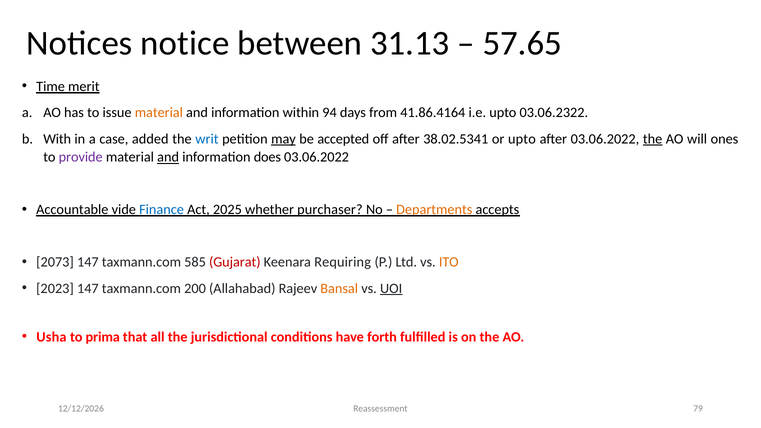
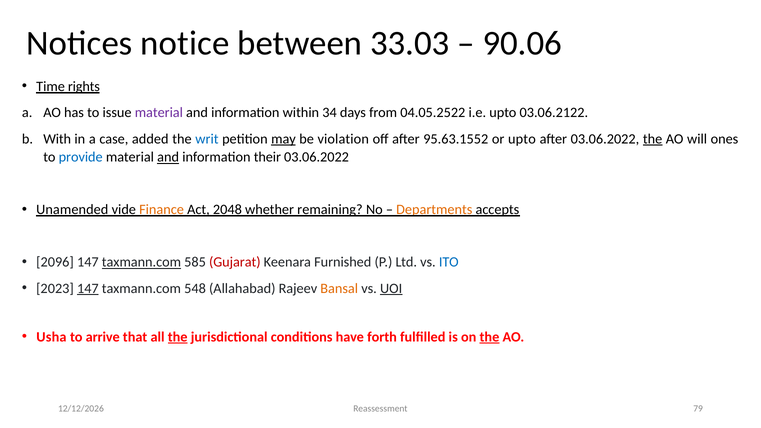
31.13: 31.13 -> 33.03 (410, 43)
57.65: 57.65 -> 90.06 (522, 43)
merit: merit -> rights (84, 86)
material colour: orange -> purple (159, 113)
94: 94 -> 34 (330, 113)
41.86.4164: 41.86.4164 -> 04.05.2522 (433, 113)
03.06.2322: 03.06.2322 -> 03.06.2122 (554, 113)
accepted: accepted -> violation (343, 139)
38.02.5341: 38.02.5341 -> 95.63.1552 (456, 139)
provide colour: purple -> blue (81, 157)
does: does -> their (267, 157)
Accountable: Accountable -> Unamended (72, 210)
Finance colour: blue -> orange (162, 210)
2025: 2025 -> 2048 (227, 210)
purchaser: purchaser -> remaining (330, 210)
2073: 2073 -> 2096 (55, 262)
taxmann.com underline: none -> present (141, 262)
Requiring: Requiring -> Furnished (343, 262)
ITO colour: orange -> blue (449, 262)
147 underline: none -> present (88, 289)
200: 200 -> 548 (195, 289)
prima: prima -> arrive (103, 337)
the underline: none -> present (178, 337)
the underline: none -> present (489, 337)
